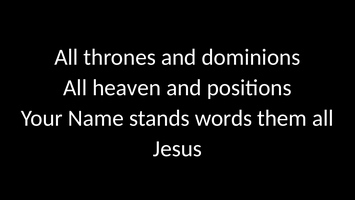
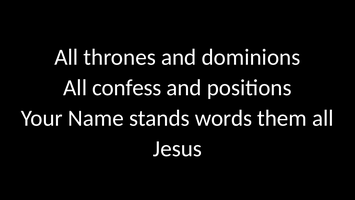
heaven: heaven -> confess (127, 88)
